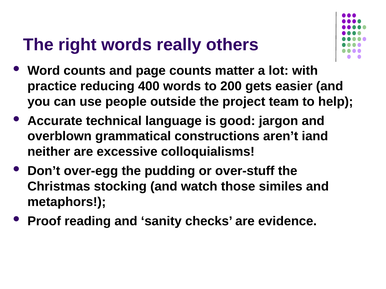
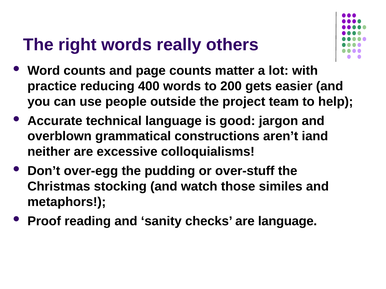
are evidence: evidence -> language (288, 221)
